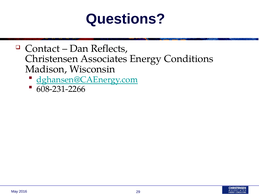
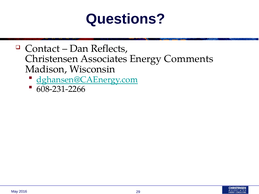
Conditions: Conditions -> Comments (189, 59)
